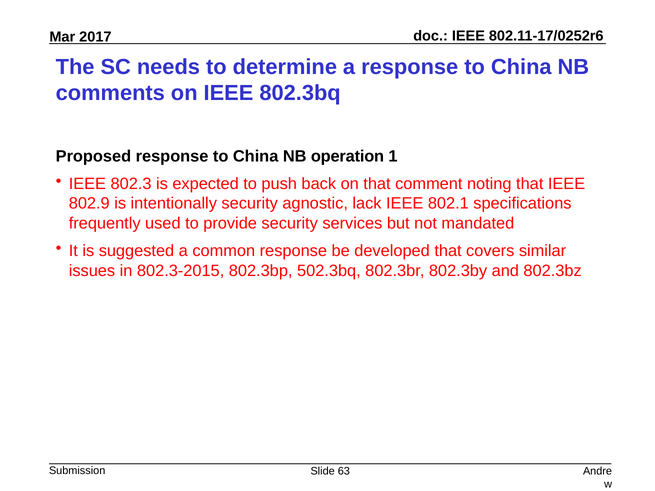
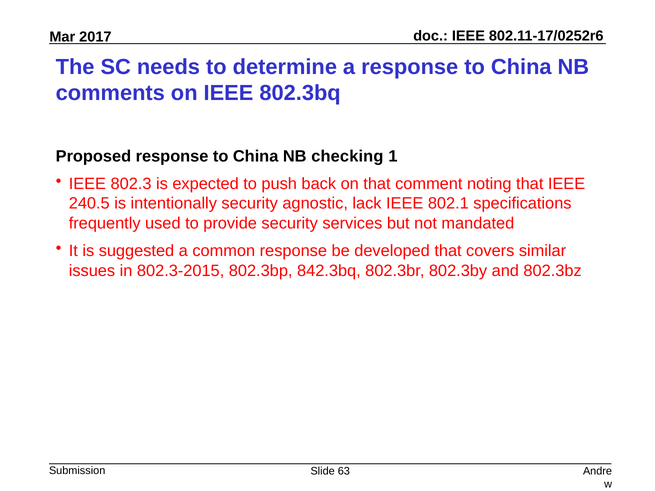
operation: operation -> checking (347, 156)
802.9: 802.9 -> 240.5 (89, 204)
502.3bq: 502.3bq -> 842.3bq (329, 271)
